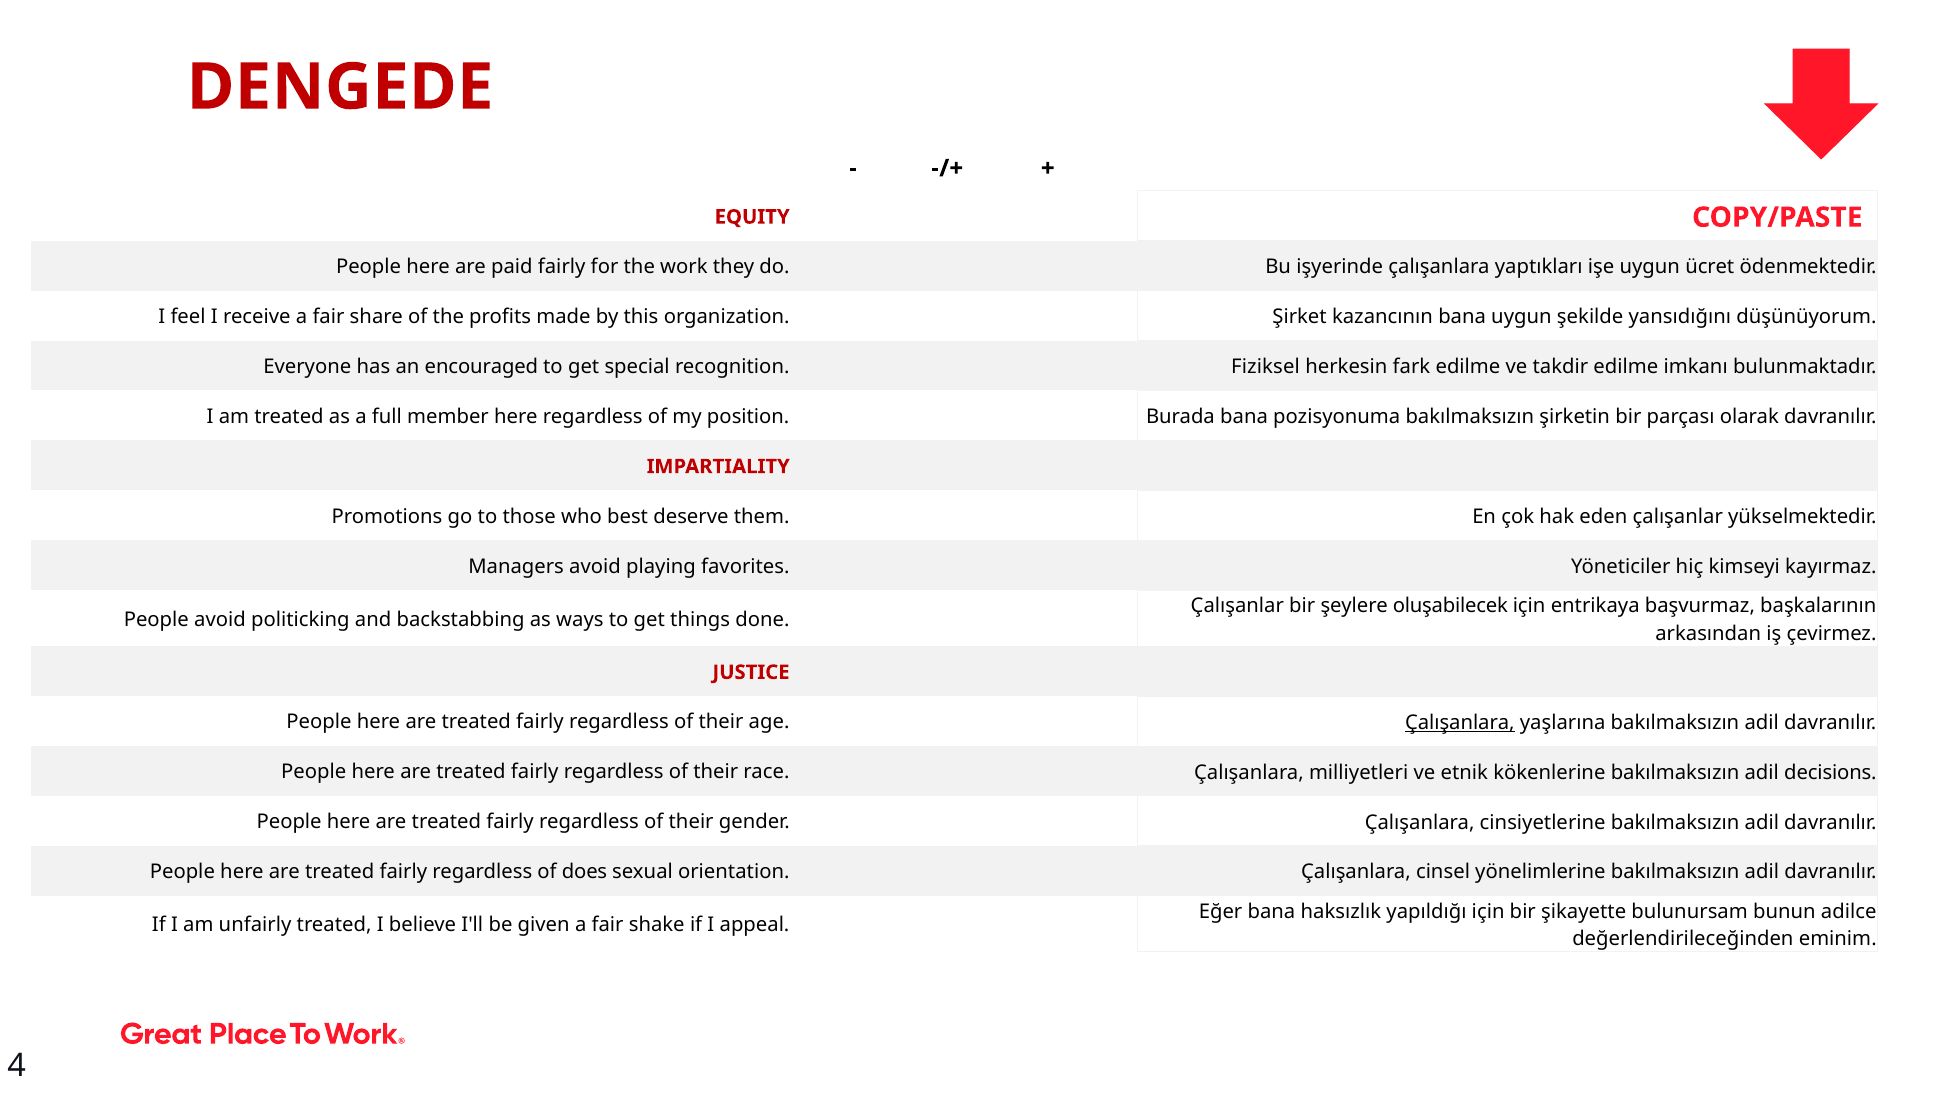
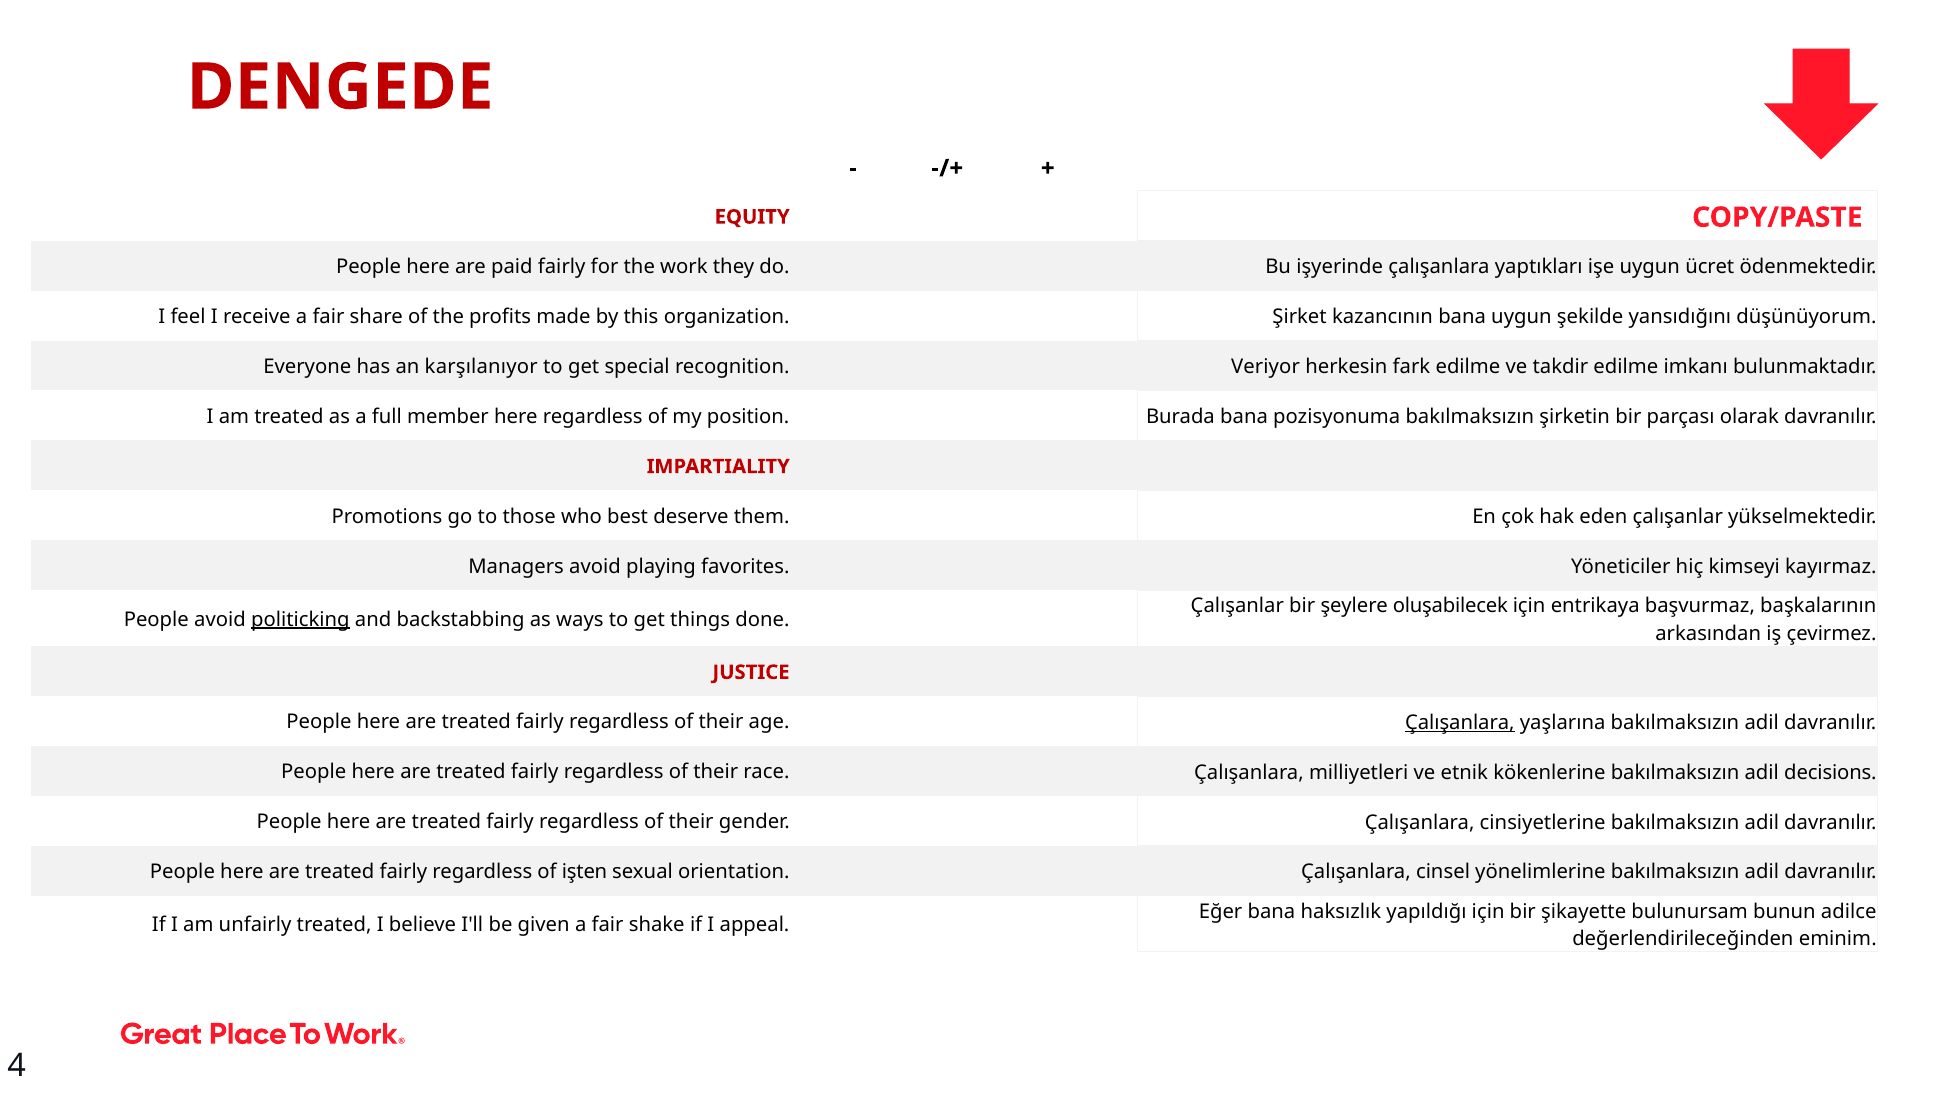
encouraged: encouraged -> karşılanıyor (481, 367)
Fiziksel: Fiziksel -> Veriyor (1266, 367)
politicking underline: none -> present (300, 620)
does: does -> işten (585, 872)
